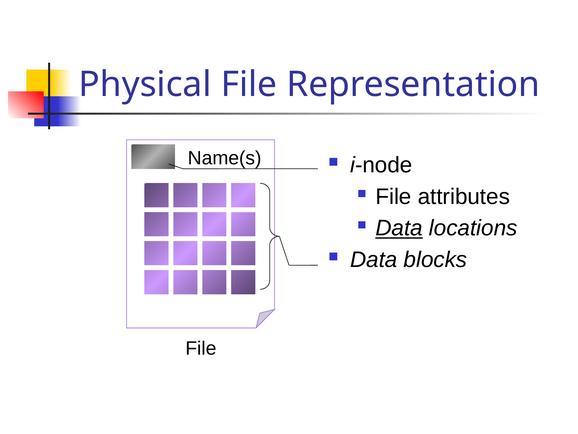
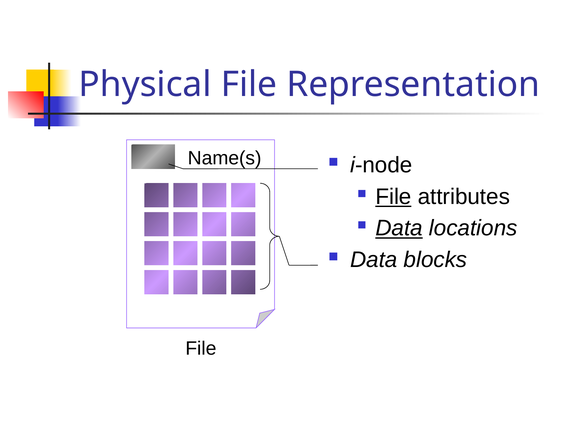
File underline: none -> present (393, 196)
